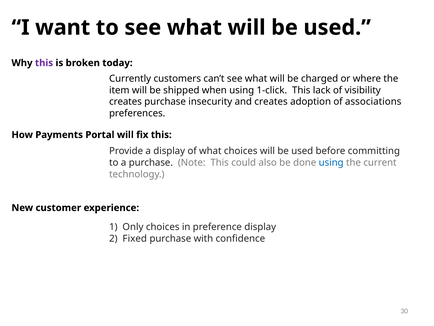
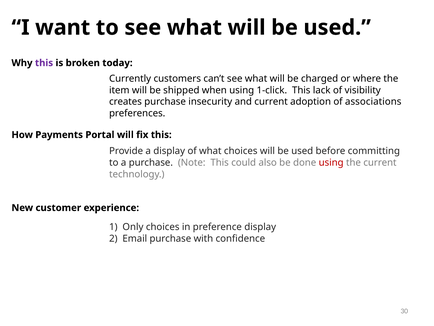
and creates: creates -> current (271, 102)
using colour: blue -> red (331, 162)
Fixed: Fixed -> Email (135, 238)
